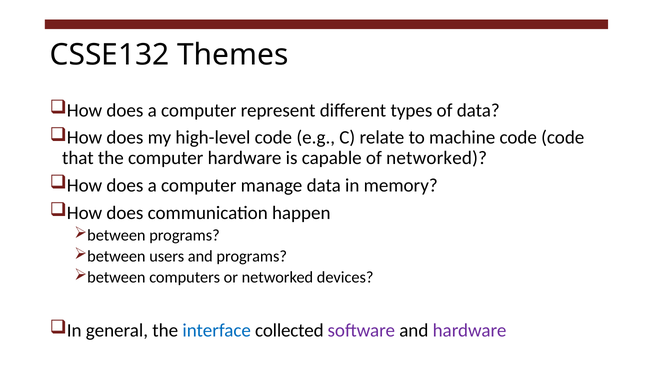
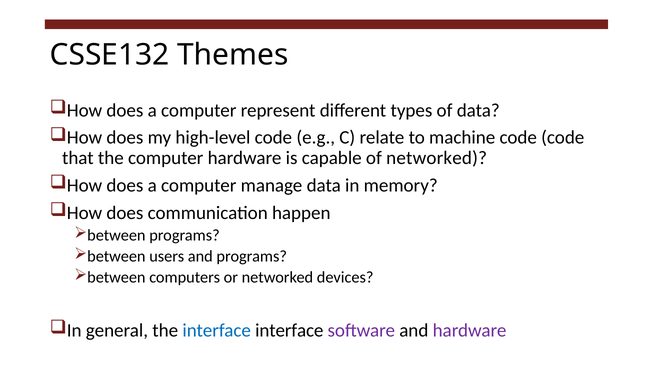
interface collected: collected -> interface (289, 331)
